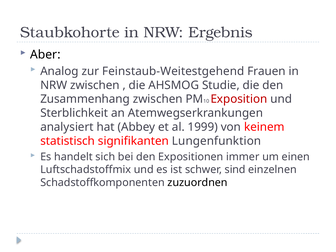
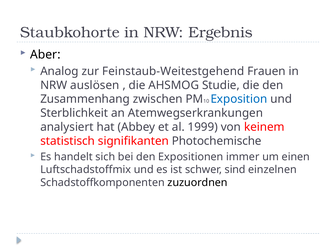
NRW zwischen: zwischen -> auslösen (95, 85)
Exposition colour: red -> blue (239, 99)
Lungenfunktion: Lungenfunktion -> Photochemische (217, 141)
